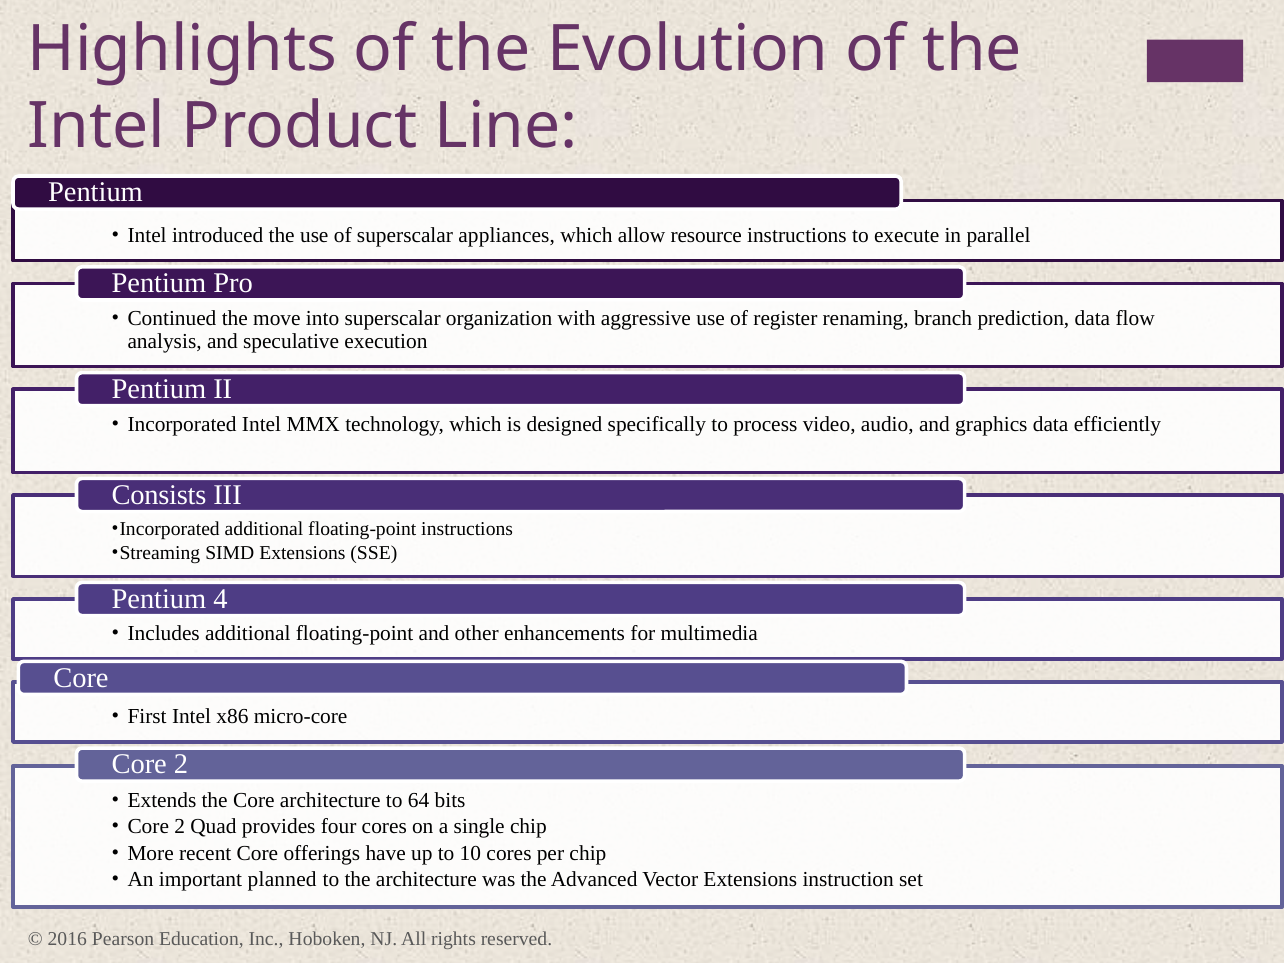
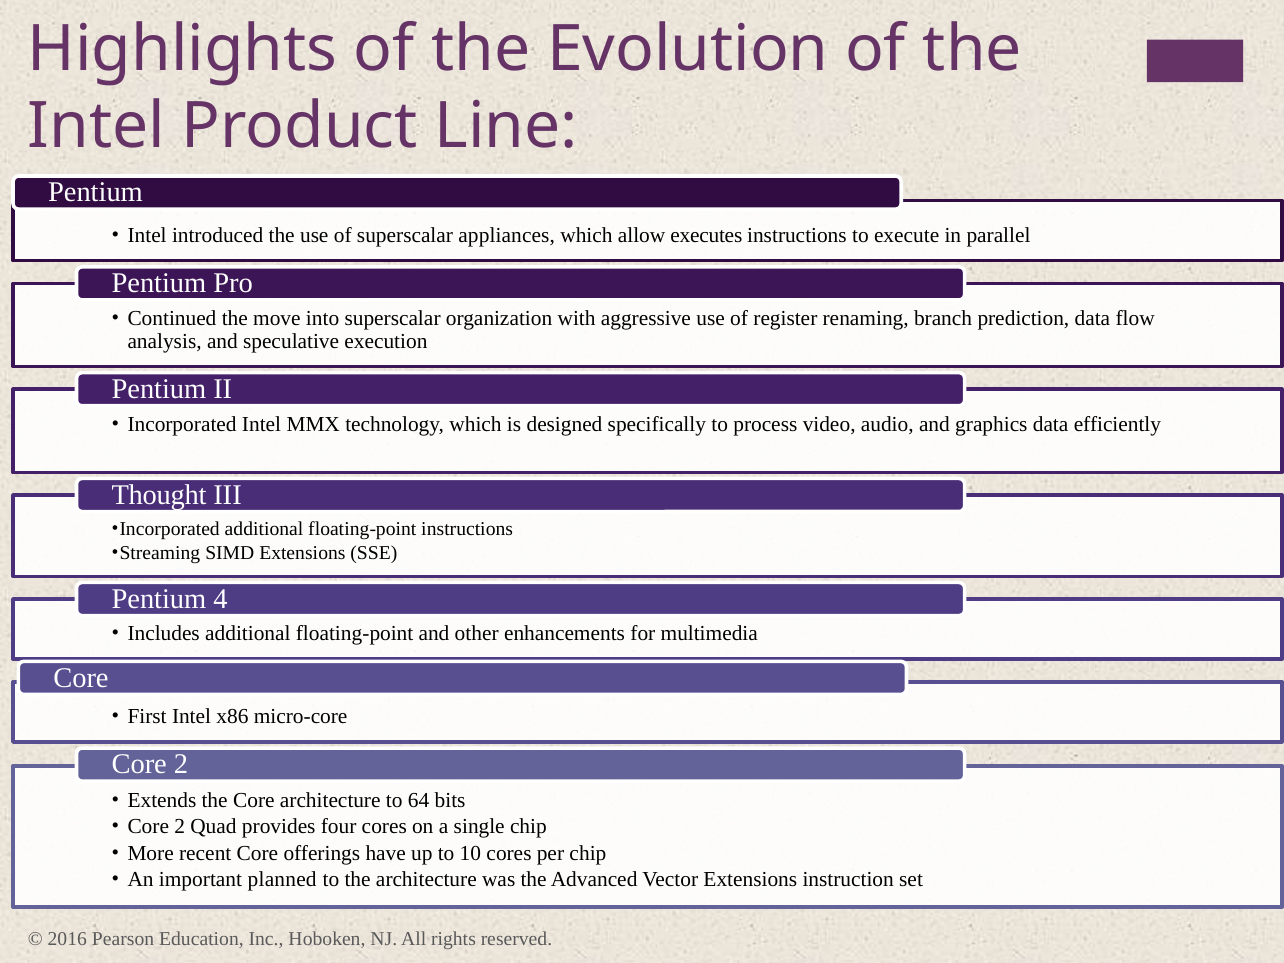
resource: resource -> executes (706, 235)
Consists: Consists -> Thought (159, 495)
